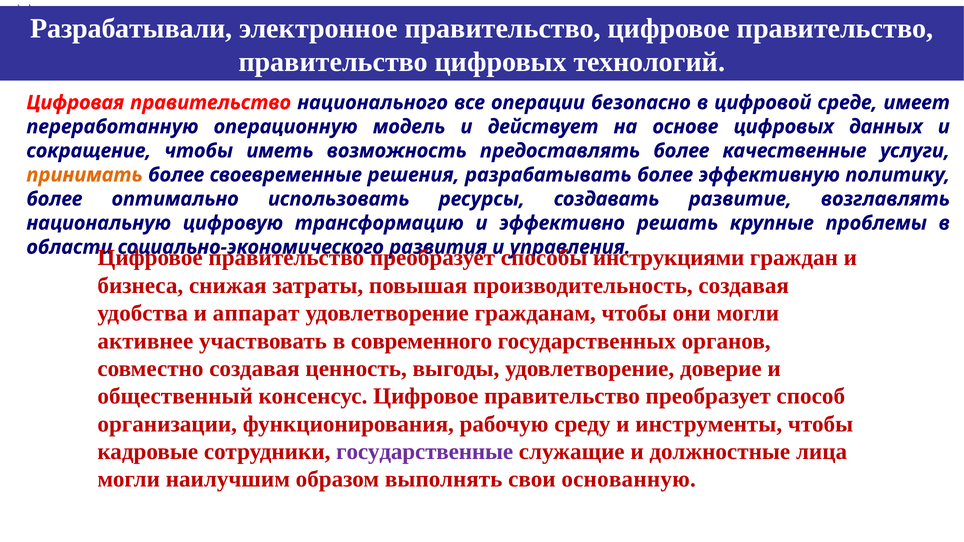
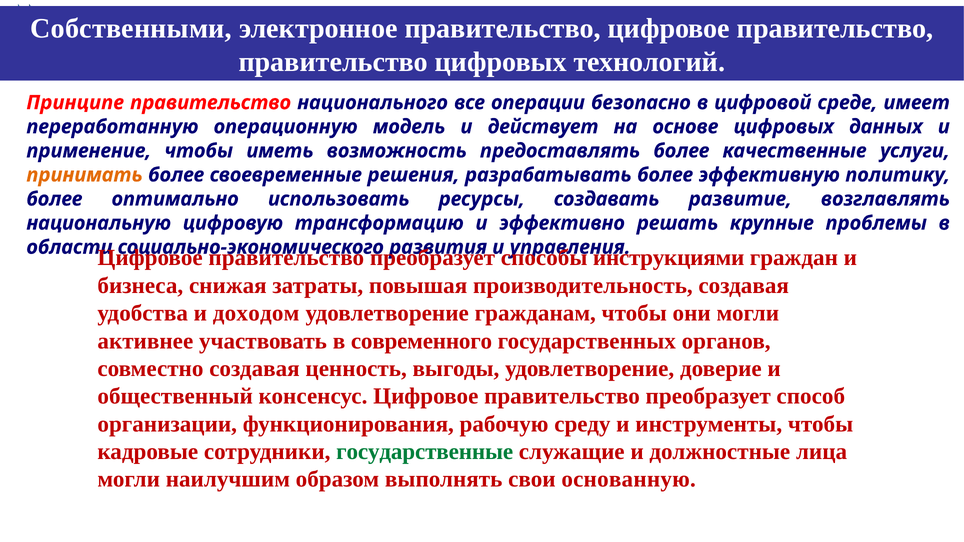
Разрабатывали: Разрабатывали -> Собственными (131, 28)
Цифровая: Цифровая -> Принципе (75, 103)
сокращение: сокращение -> применение (89, 151)
аппарат: аппарат -> доходом (256, 313)
государственные colour: purple -> green (425, 452)
